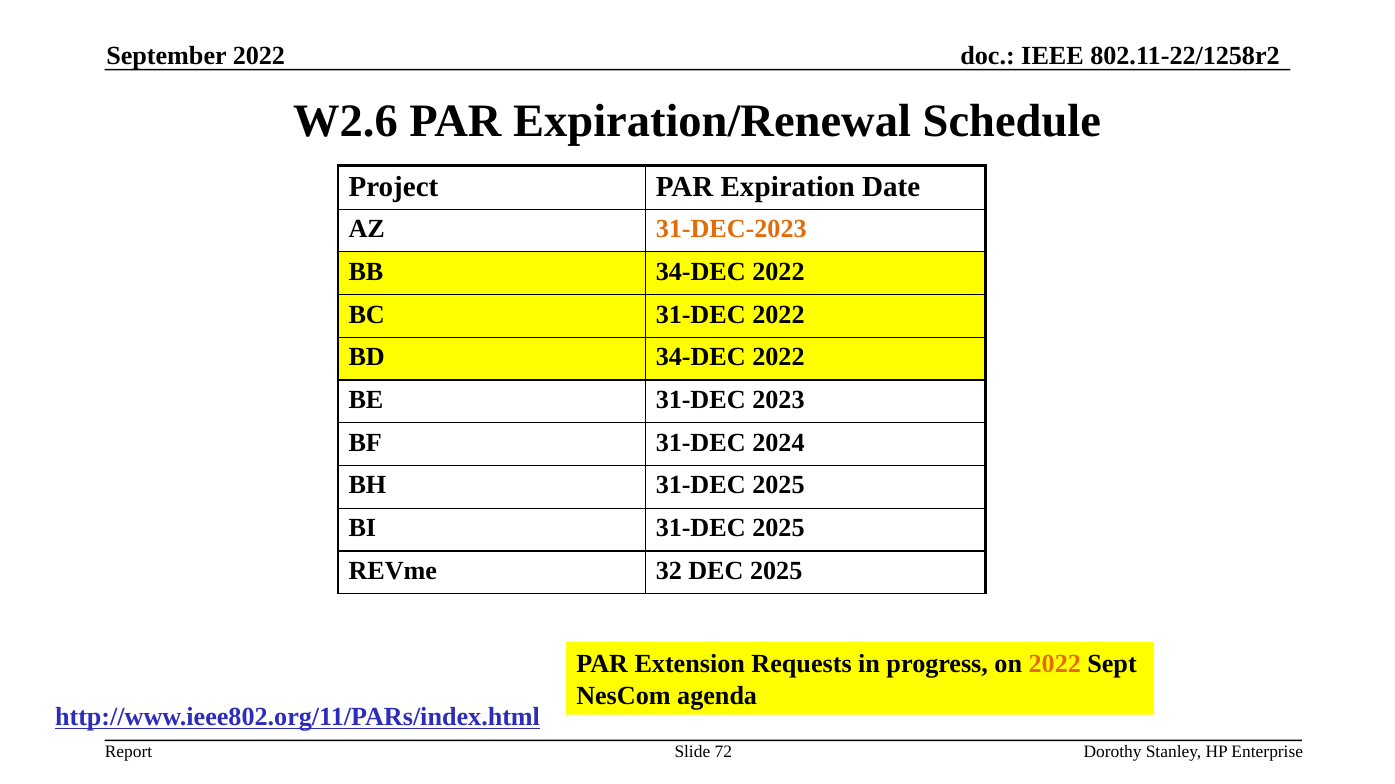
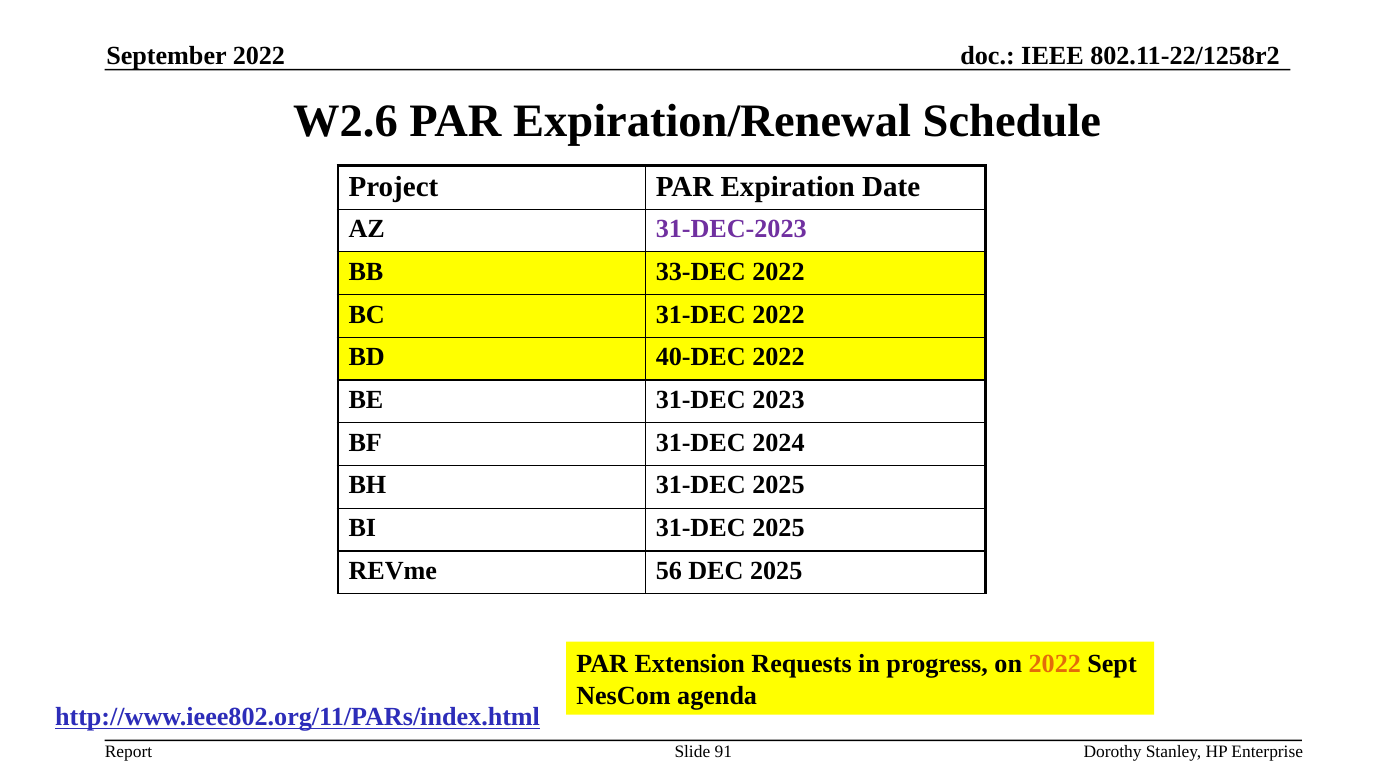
31-DEC-2023 colour: orange -> purple (731, 229)
BB 34-DEC: 34-DEC -> 33-DEC (701, 272)
BD 34-DEC: 34-DEC -> 40-DEC (701, 358)
32: 32 -> 56 (669, 571)
72: 72 -> 91 (723, 753)
